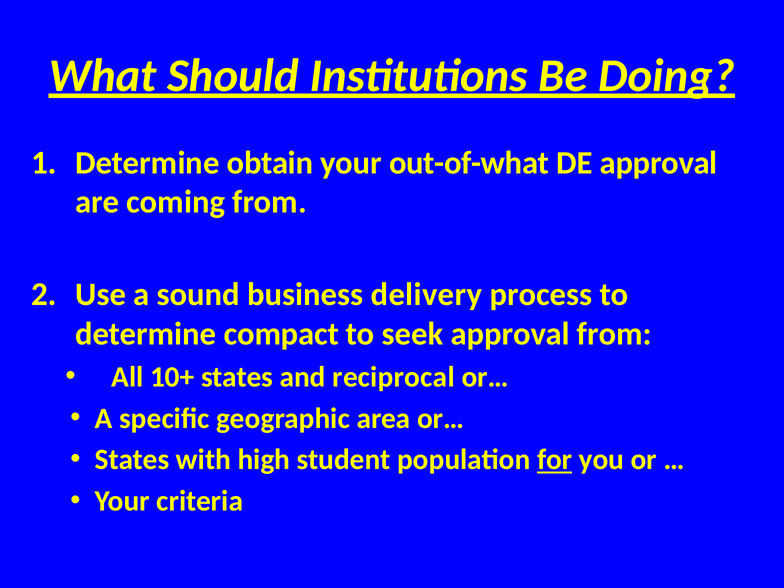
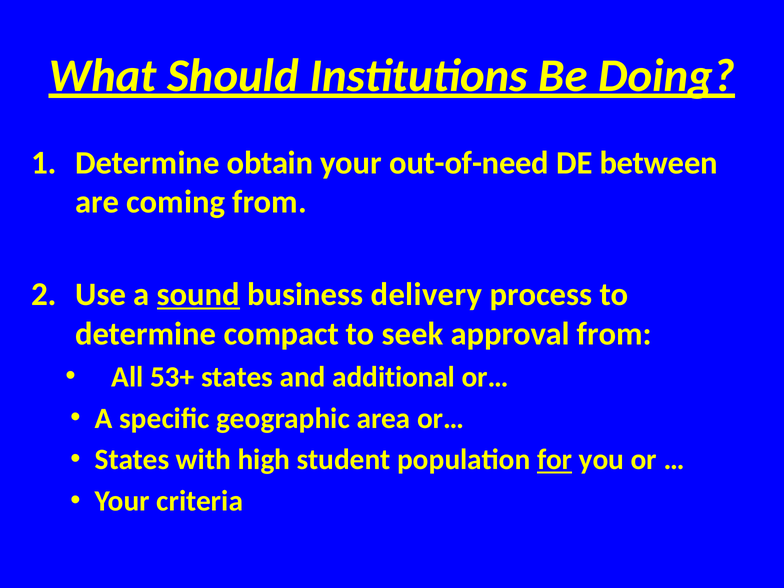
out-of-what: out-of-what -> out-of-need (469, 163)
DE approval: approval -> between (659, 163)
sound underline: none -> present (198, 295)
10+: 10+ -> 53+ (172, 377)
reciprocal: reciprocal -> additional (394, 377)
